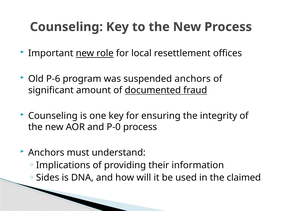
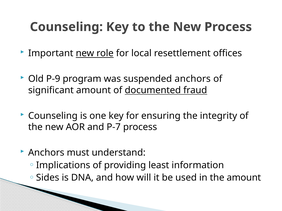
P-6: P-6 -> P-9 (53, 79)
P-0: P-0 -> P-7 (114, 127)
their: their -> least (159, 166)
the claimed: claimed -> amount (244, 178)
